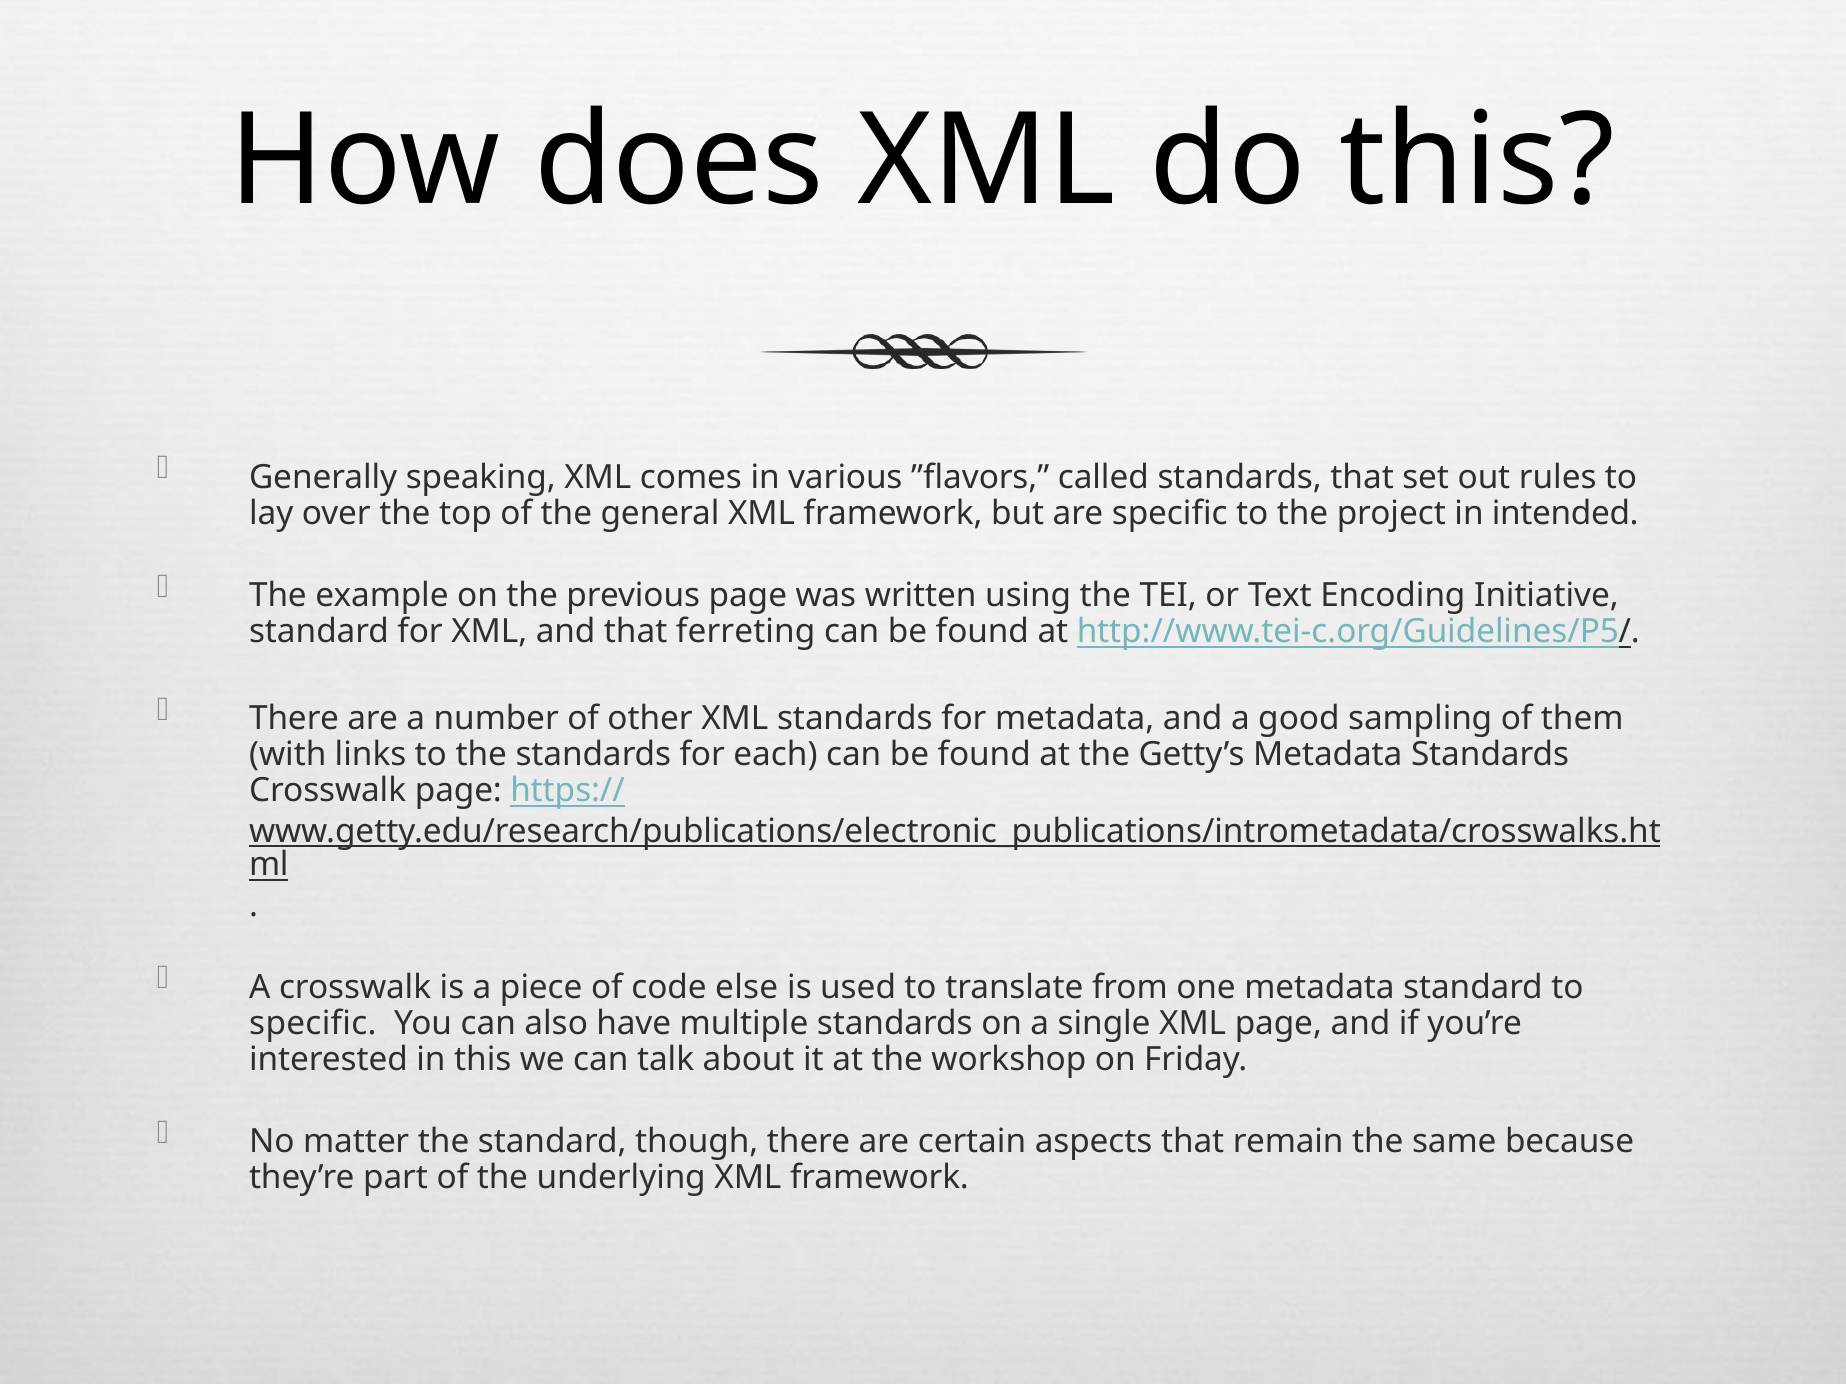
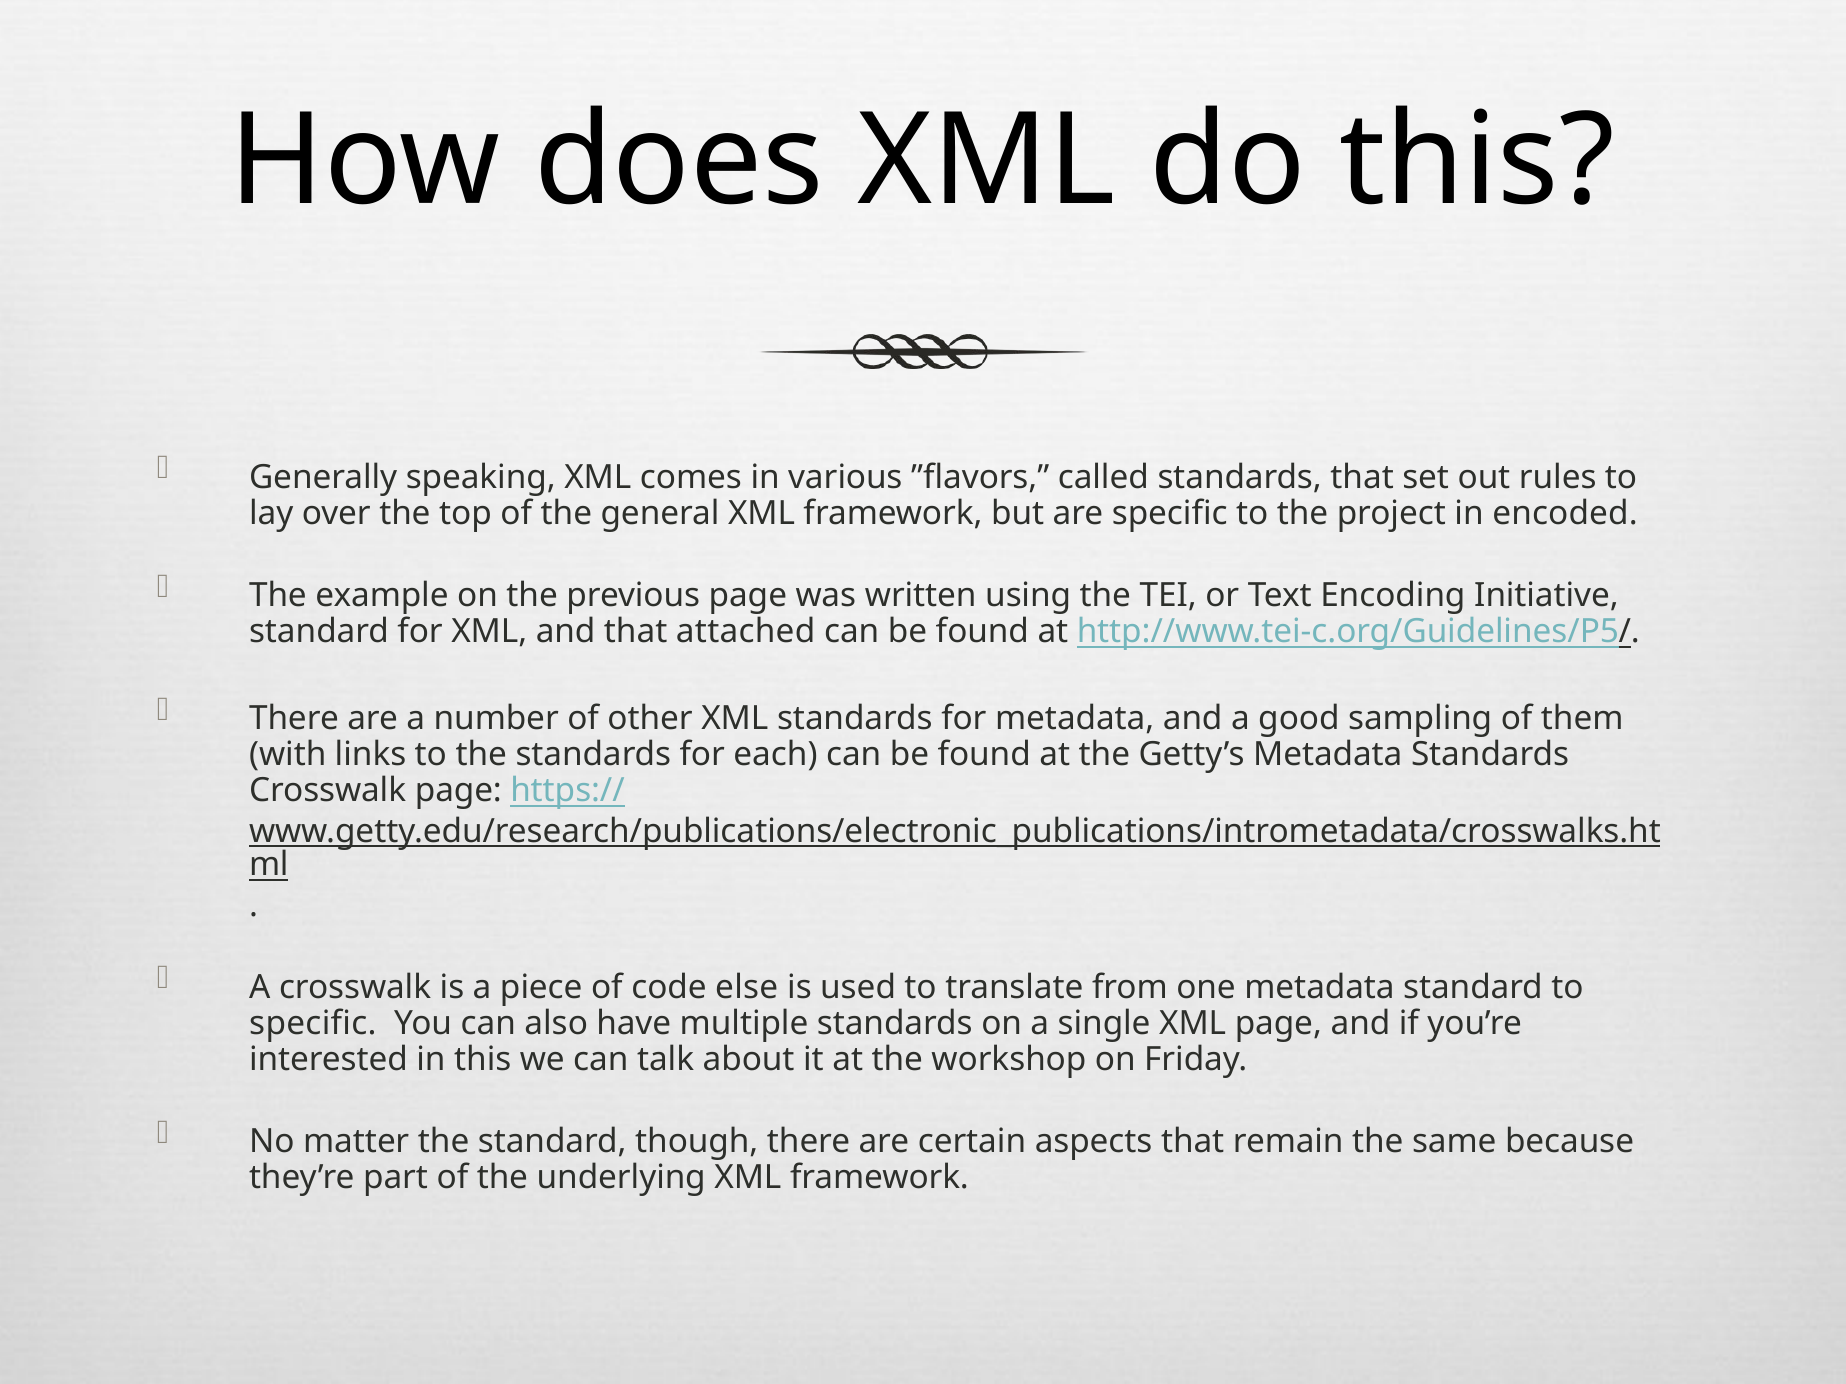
intended: intended -> encoded (1565, 514)
ferreting: ferreting -> attached (746, 632)
